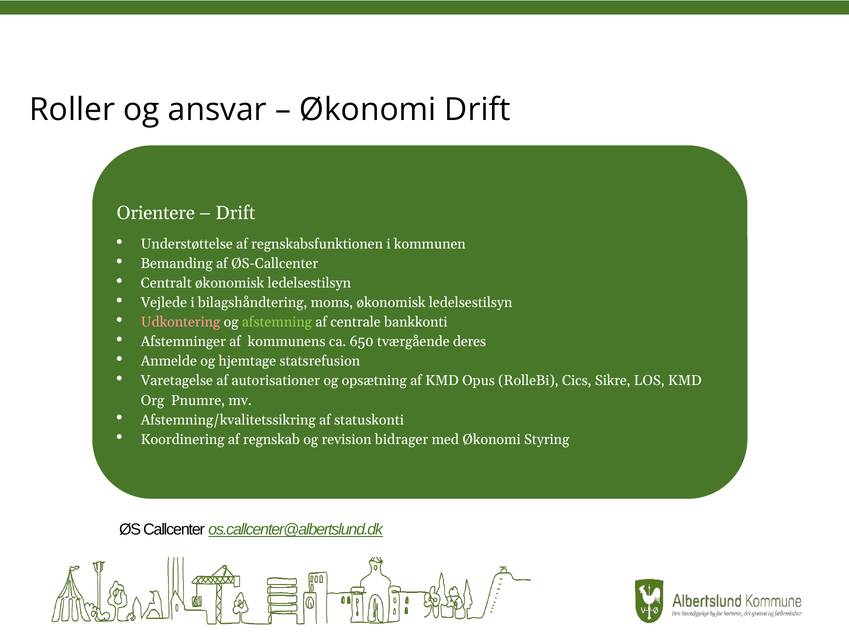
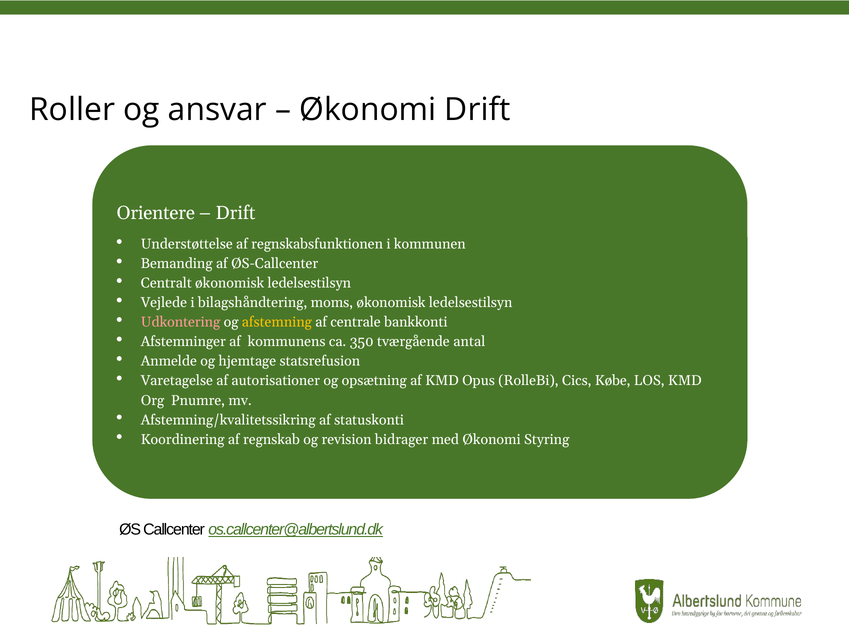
afstemning colour: light green -> yellow (277, 322)
650: 650 -> 350 (362, 342)
deres: deres -> antal (469, 342)
Sikre: Sikre -> Købe (613, 381)
